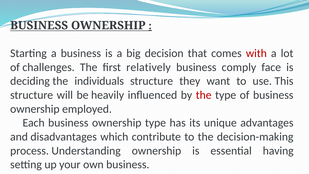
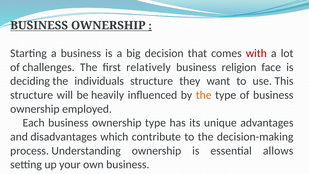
comply: comply -> religion (239, 67)
the colour: red -> orange (204, 95)
having: having -> allows (278, 151)
